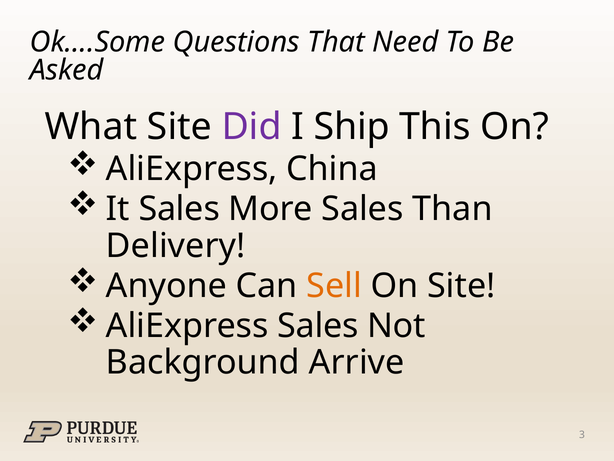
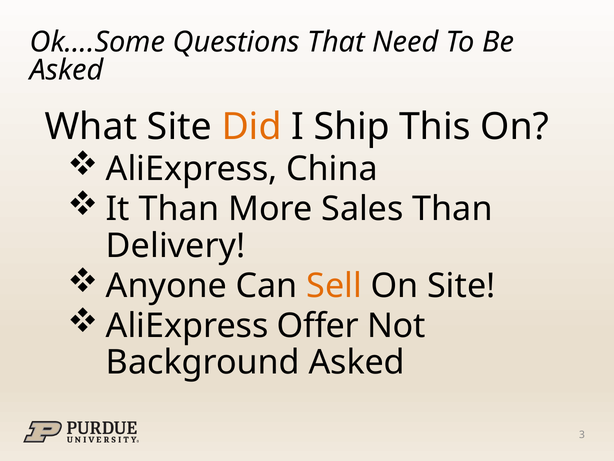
Did colour: purple -> orange (252, 127)
It Sales: Sales -> Than (179, 209)
AliExpress Sales: Sales -> Offer (318, 326)
Background Arrive: Arrive -> Asked (357, 362)
